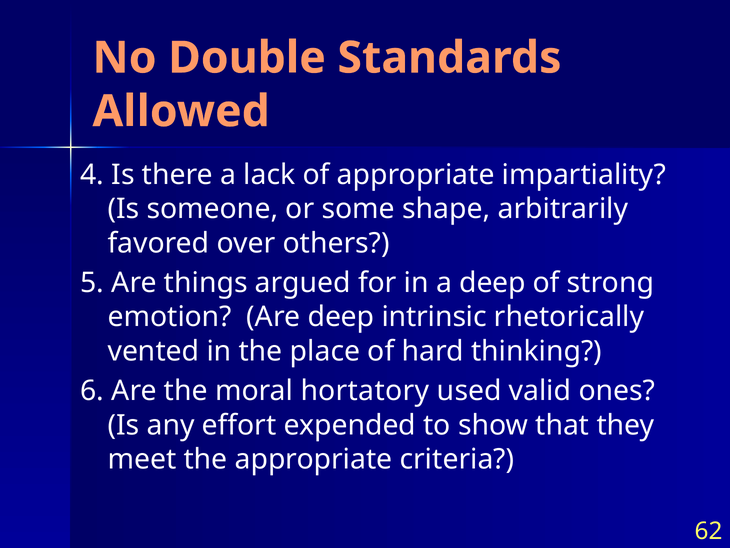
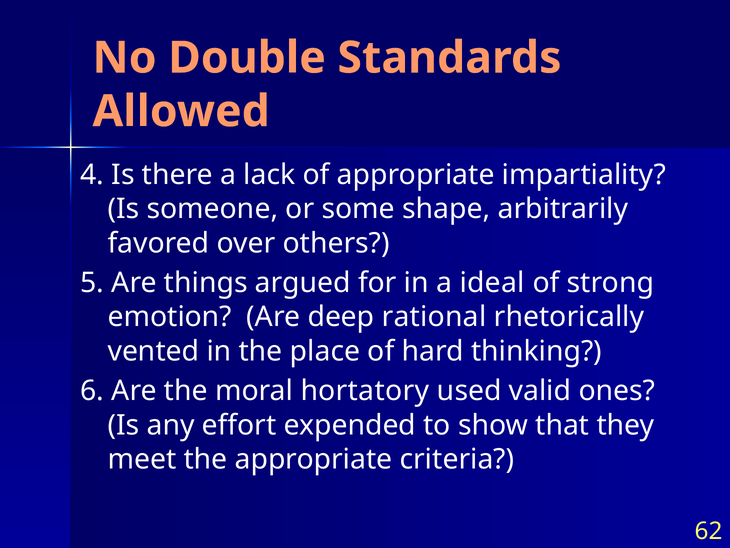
a deep: deep -> ideal (492, 283)
intrinsic: intrinsic -> rational (434, 317)
